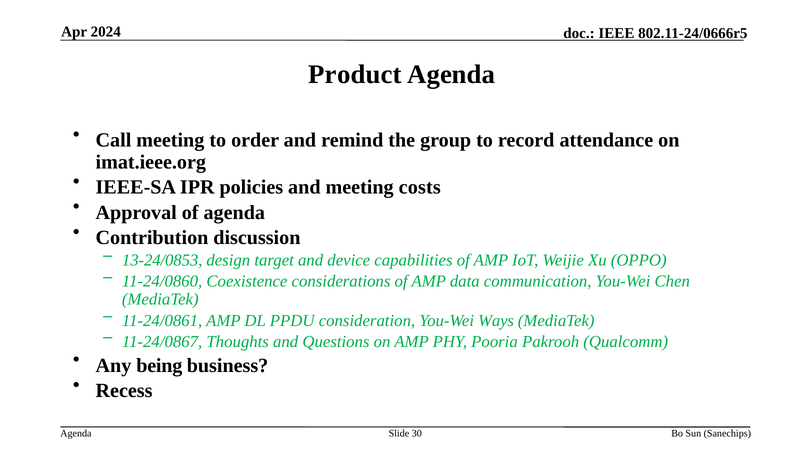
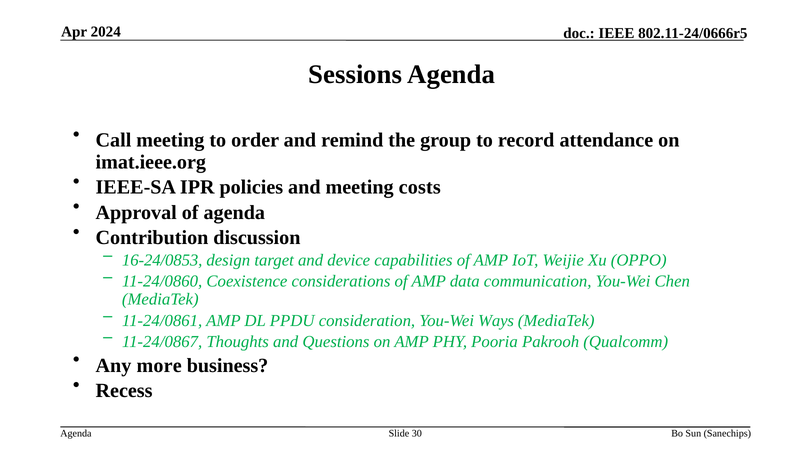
Product: Product -> Sessions (355, 75)
13-24/0853: 13-24/0853 -> 16-24/0853 (162, 260)
being: being -> more (159, 366)
